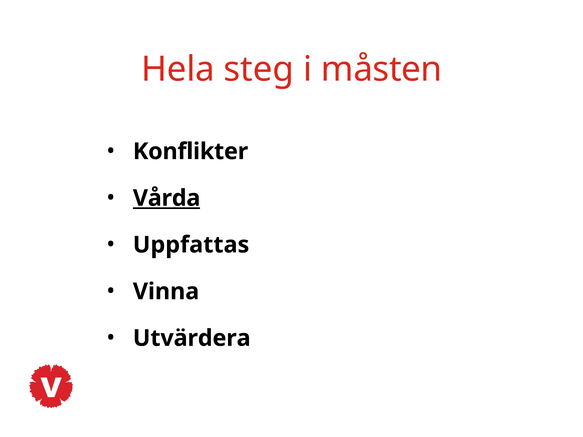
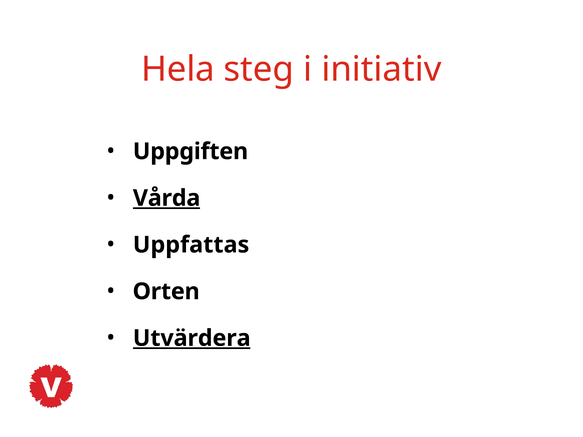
måsten: måsten -> initiativ (381, 69)
Konflikter: Konflikter -> Uppgiften (191, 152)
Vinna: Vinna -> Orten (166, 292)
Utvärdera underline: none -> present (192, 338)
